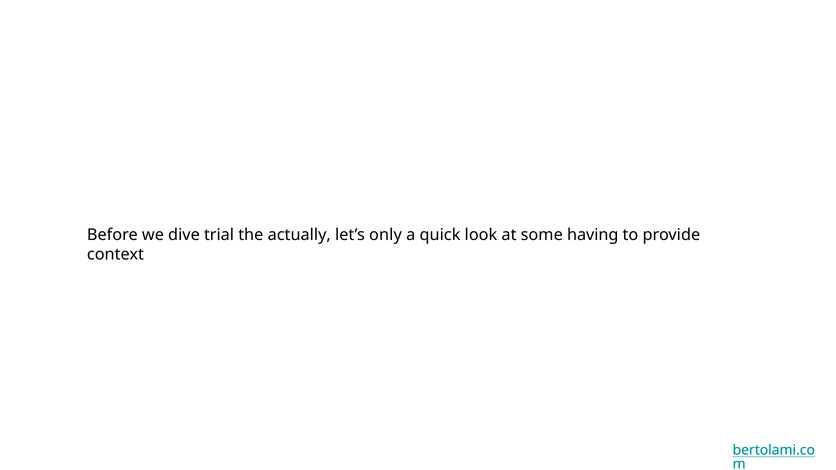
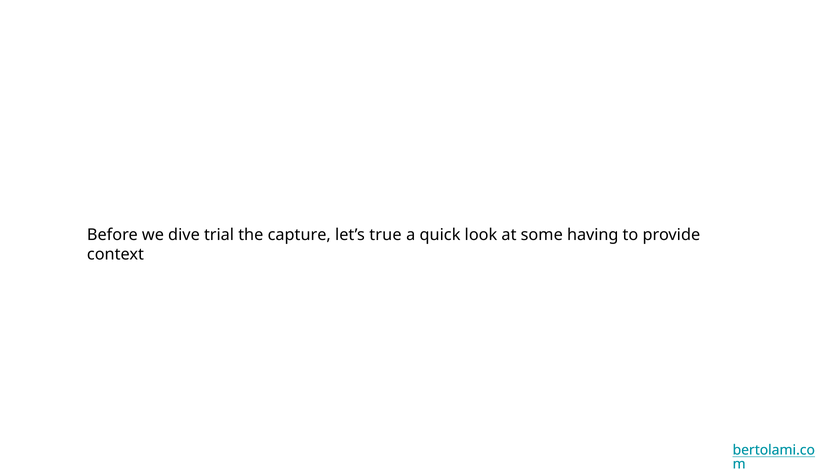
actually: actually -> capture (299, 235)
only: only -> true (385, 235)
